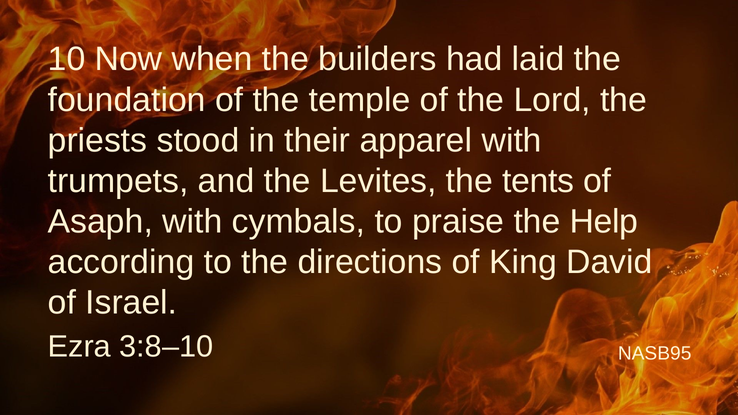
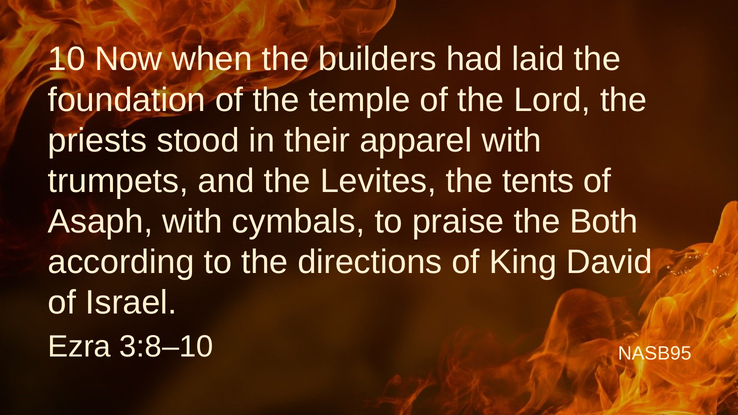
Help: Help -> Both (604, 222)
